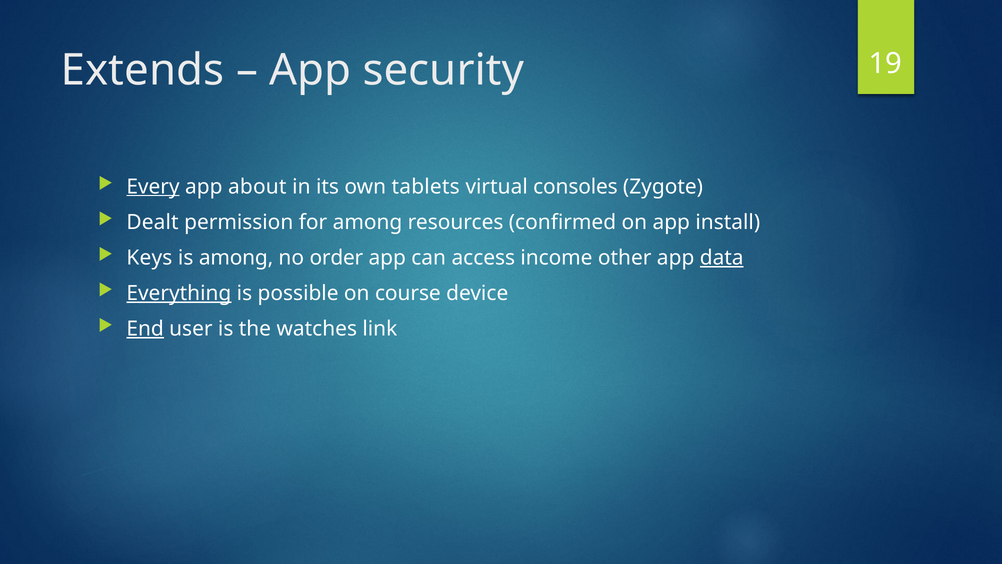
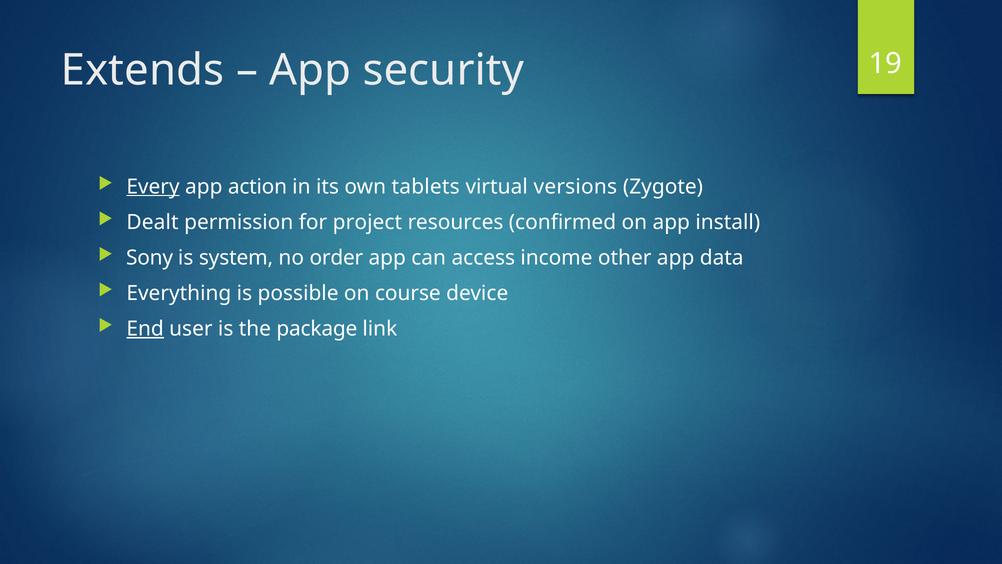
about: about -> action (257, 186)
consoles: consoles -> versions (575, 186)
for among: among -> project (367, 222)
Keys: Keys -> Sony (150, 257)
is among: among -> system (236, 257)
data underline: present -> none (722, 257)
Everything underline: present -> none (179, 293)
watches: watches -> package (317, 328)
